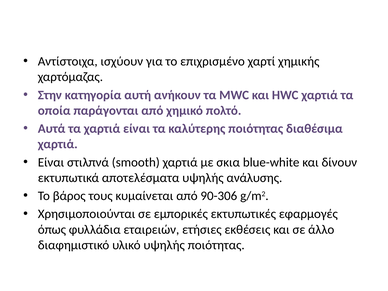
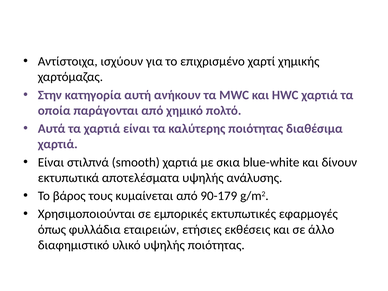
90-306: 90-306 -> 90-179 (219, 196)
